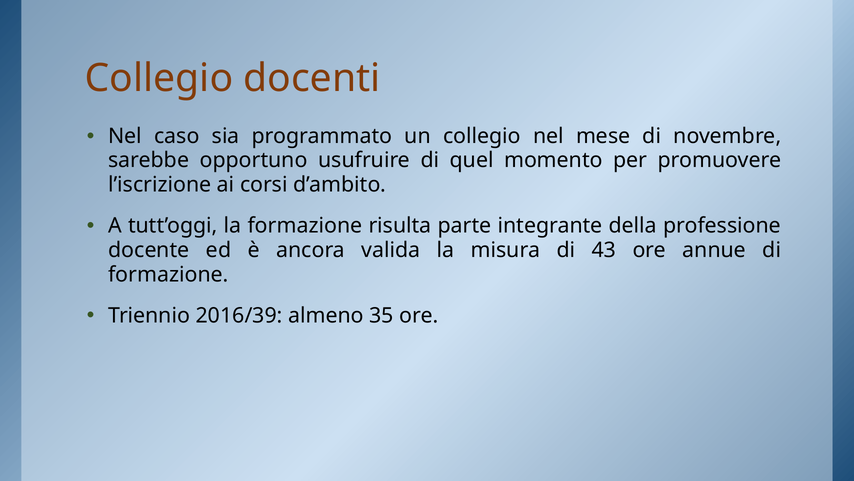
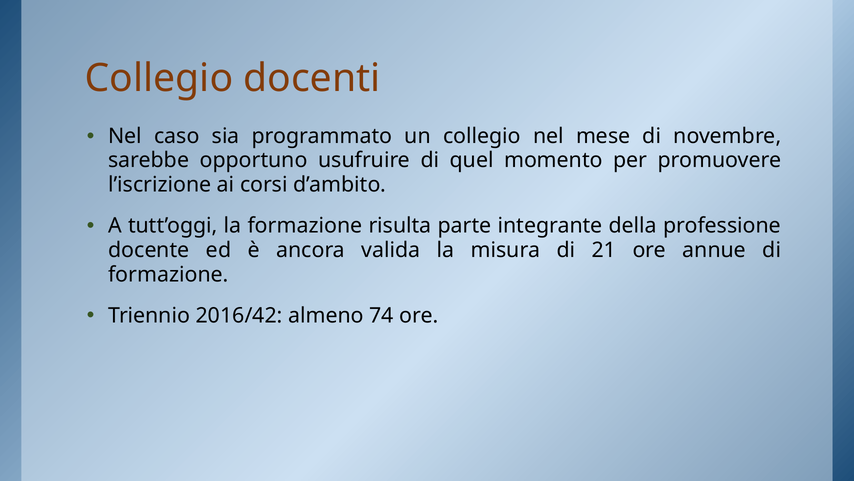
43: 43 -> 21 (604, 250)
2016/39: 2016/39 -> 2016/42 (239, 315)
35: 35 -> 74 (381, 315)
